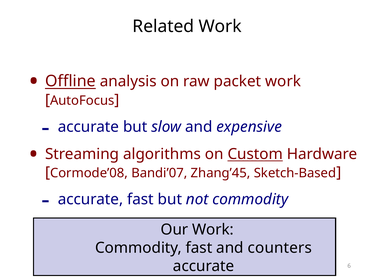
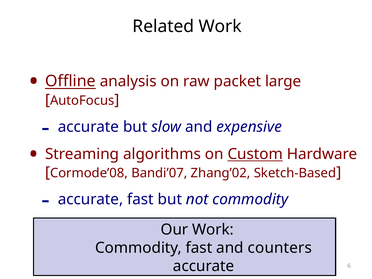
packet work: work -> large (283, 81)
Zhang’45: Zhang’45 -> Zhang’02 (221, 173)
